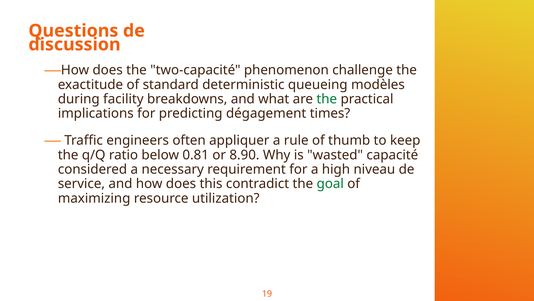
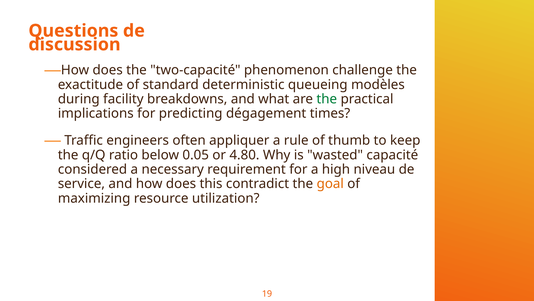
0.81: 0.81 -> 0.05 (196, 155)
8.90: 8.90 -> 4.80 (244, 155)
goal colour: green -> orange (330, 183)
